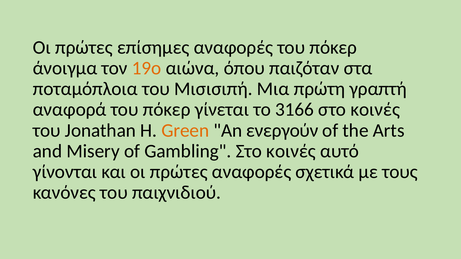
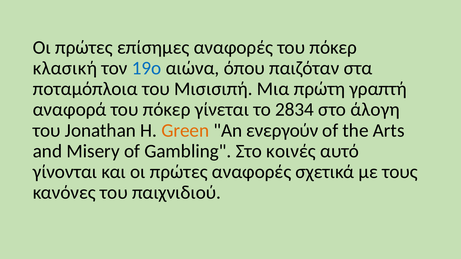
άνοιγμα: άνοιγμα -> κλασική (65, 68)
19ο colour: orange -> blue (147, 68)
3166: 3166 -> 2834 (295, 110)
κοινές: κοινές -> άλογη (375, 110)
